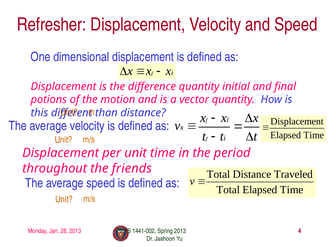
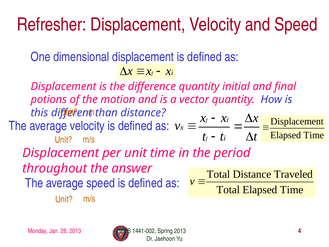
friends: friends -> answer (132, 168)
